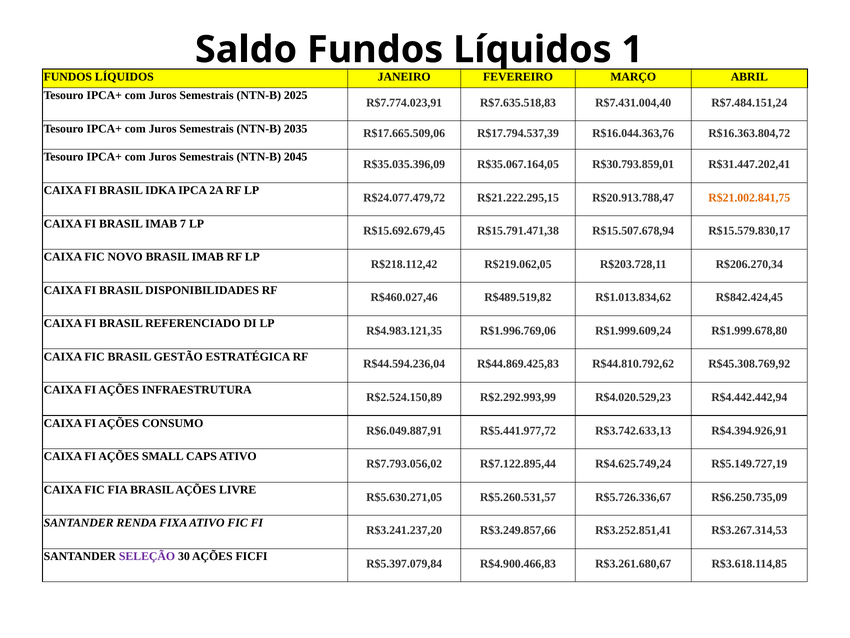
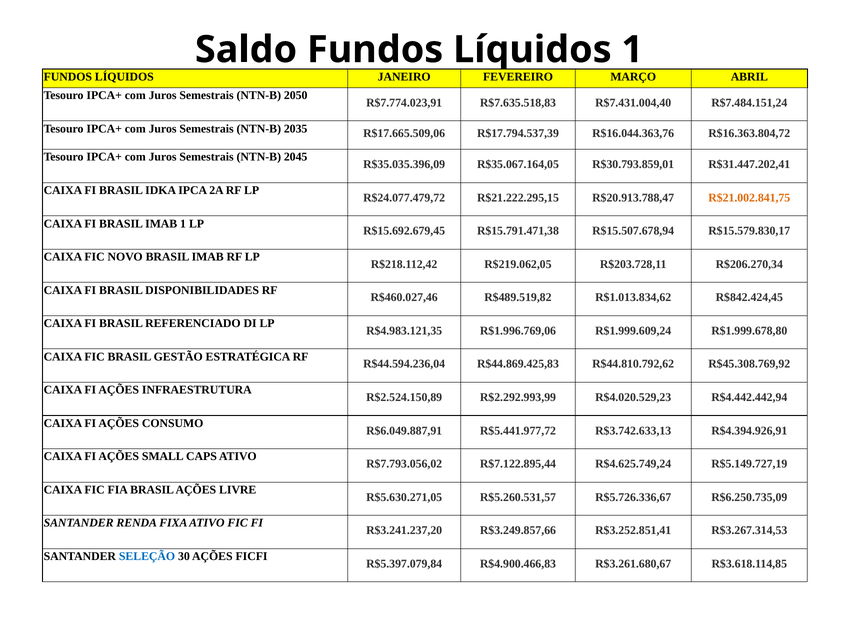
2025: 2025 -> 2050 (296, 95)
IMAB 7: 7 -> 1 (183, 223)
SELEÇÃO colour: purple -> blue (147, 556)
